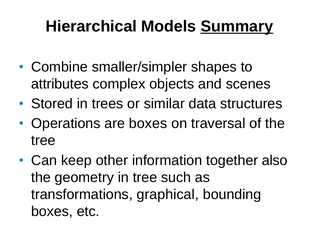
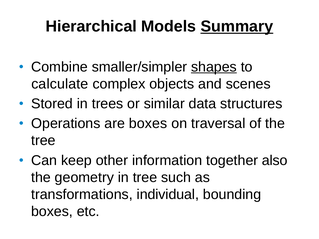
shapes underline: none -> present (214, 67)
attributes: attributes -> calculate (60, 84)
graphical: graphical -> individual (168, 195)
